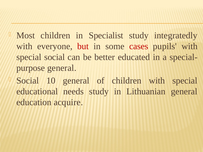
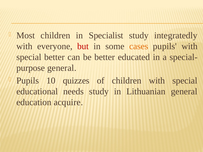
cases colour: red -> orange (139, 46)
special social: social -> better (55, 57)
Social: Social -> Pupils (28, 81)
10 general: general -> quizzes (76, 81)
